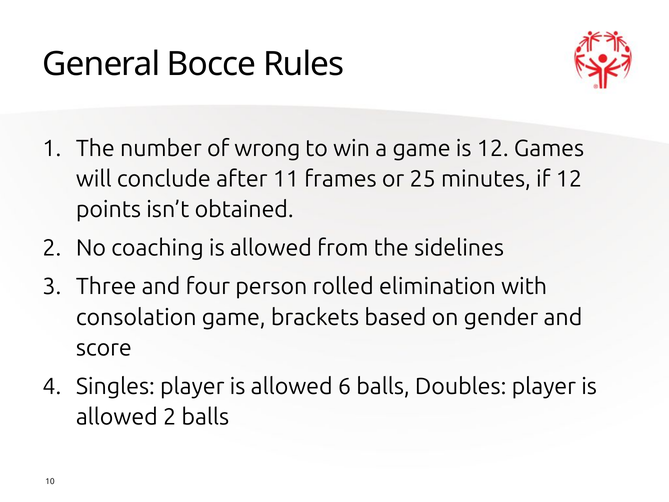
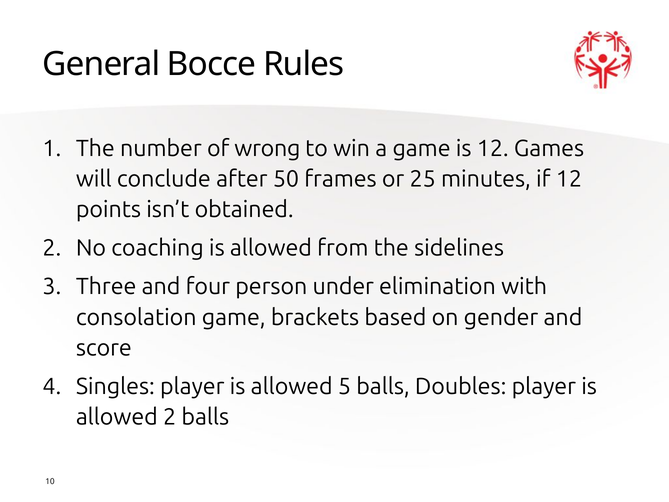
11: 11 -> 50 (286, 179)
rolled: rolled -> under (343, 287)
6: 6 -> 5 (344, 386)
